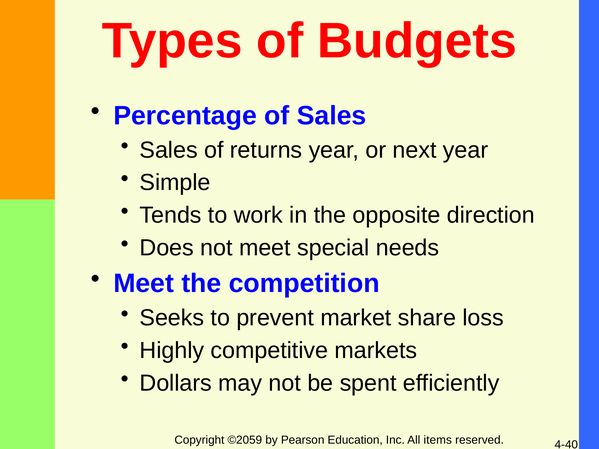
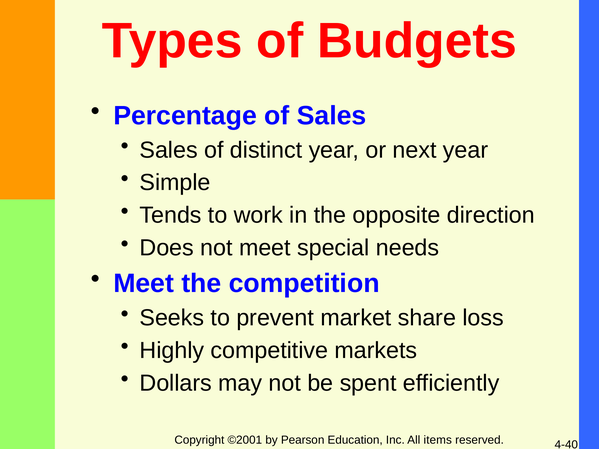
returns: returns -> distinct (266, 150)
©2059: ©2059 -> ©2001 (245, 440)
